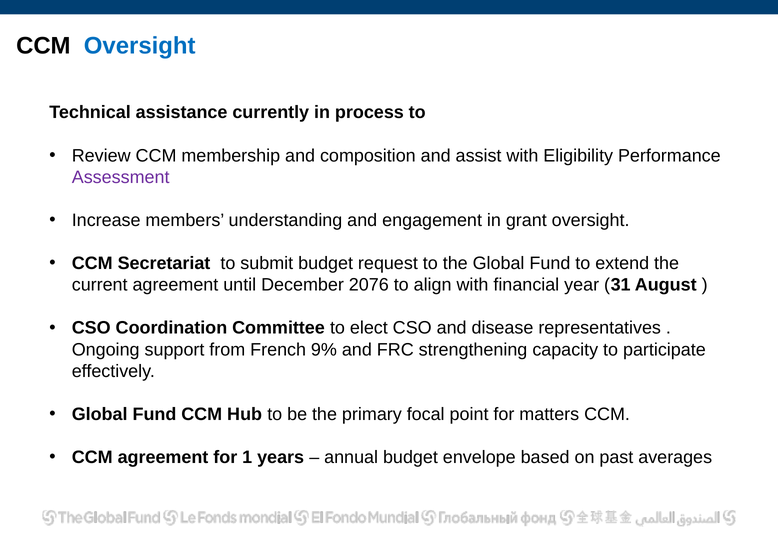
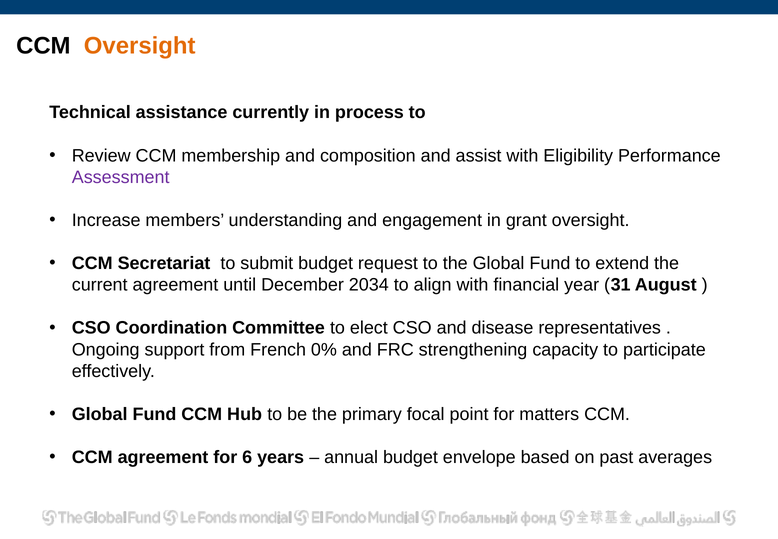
Oversight colour: blue -> orange (140, 46)
2076: 2076 -> 2034 (369, 285)
9%: 9% -> 0% (324, 349)
1: 1 -> 6 (247, 457)
